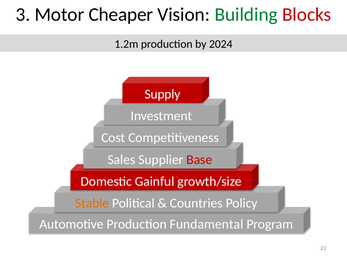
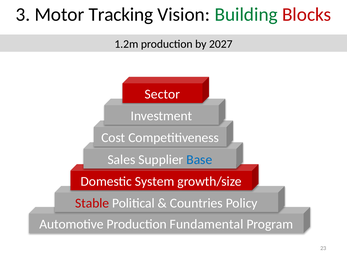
Cheaper: Cheaper -> Tracking (121, 15)
2024: 2024 -> 2027 (221, 44)
Supply: Supply -> Sector (162, 94)
Base colour: red -> blue (199, 160)
Gainful: Gainful -> System (155, 182)
Stable colour: orange -> red (92, 203)
